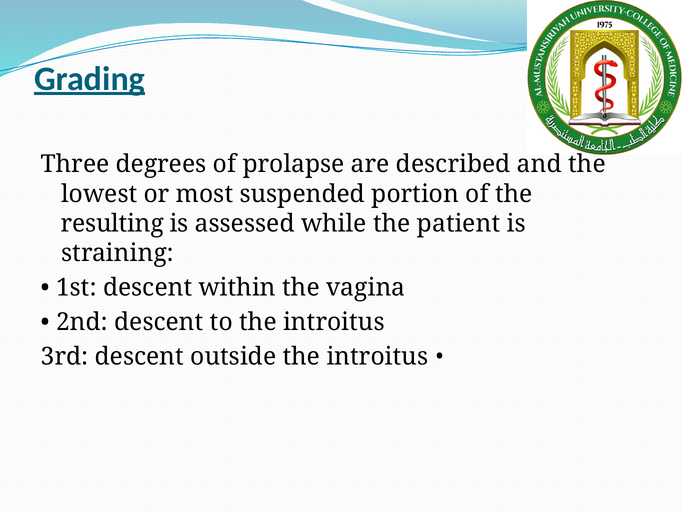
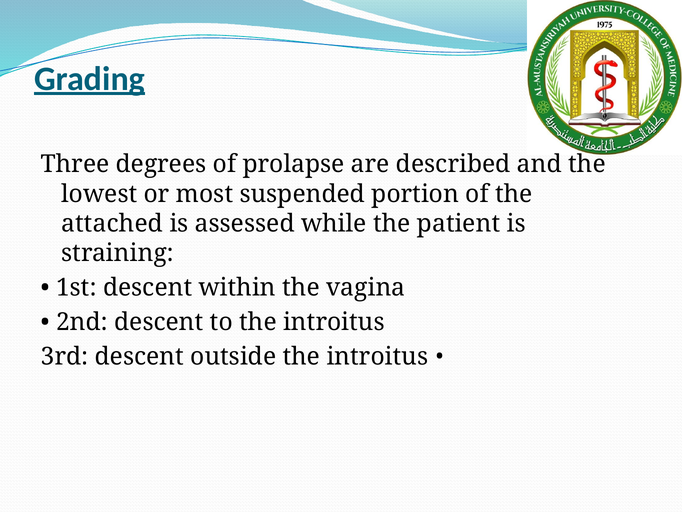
resulting: resulting -> attached (112, 223)
